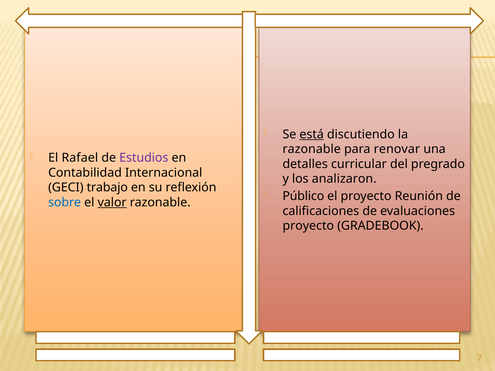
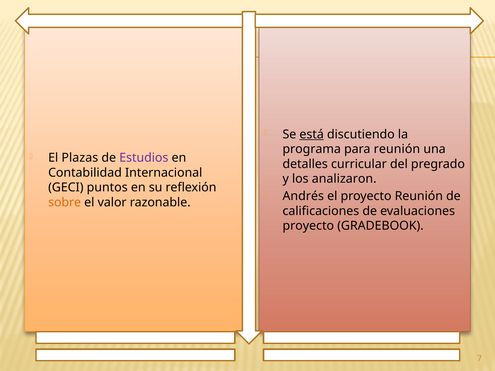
razonable: razonable -> programa (312, 149)
para renovar: renovar -> reunión (397, 149)
Rafael: Rafael -> Plazas (80, 158)
trabajo: trabajo -> puntos (107, 188)
Público: Público -> Andrés (303, 196)
sobre colour: blue -> orange (65, 202)
valor underline: present -> none (112, 202)
